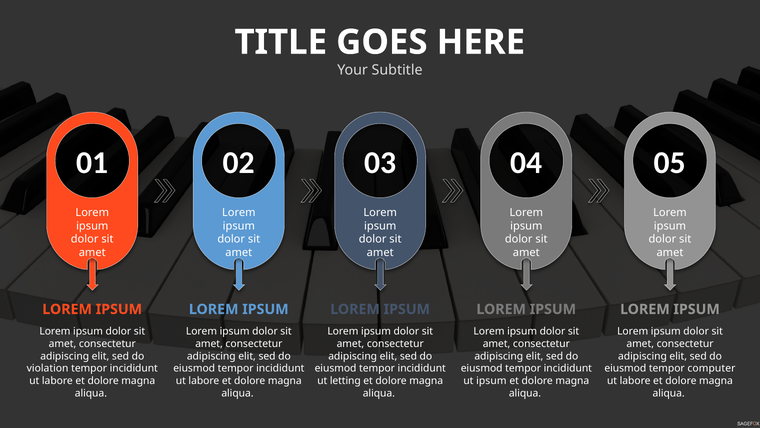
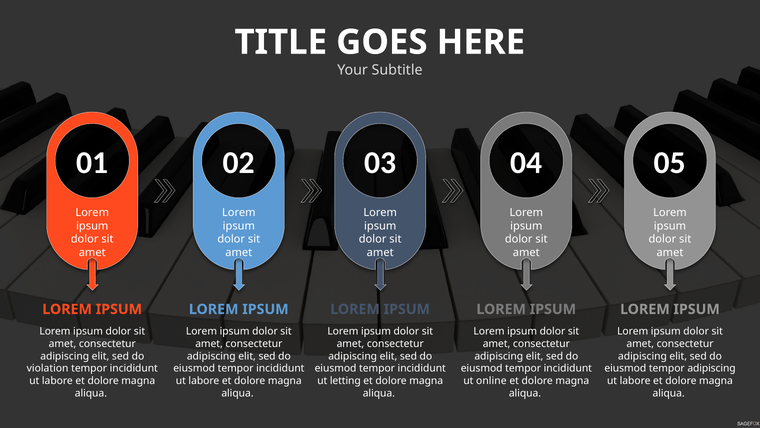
tempor computer: computer -> adipiscing (712, 368)
ut ipsum: ipsum -> online (491, 380)
